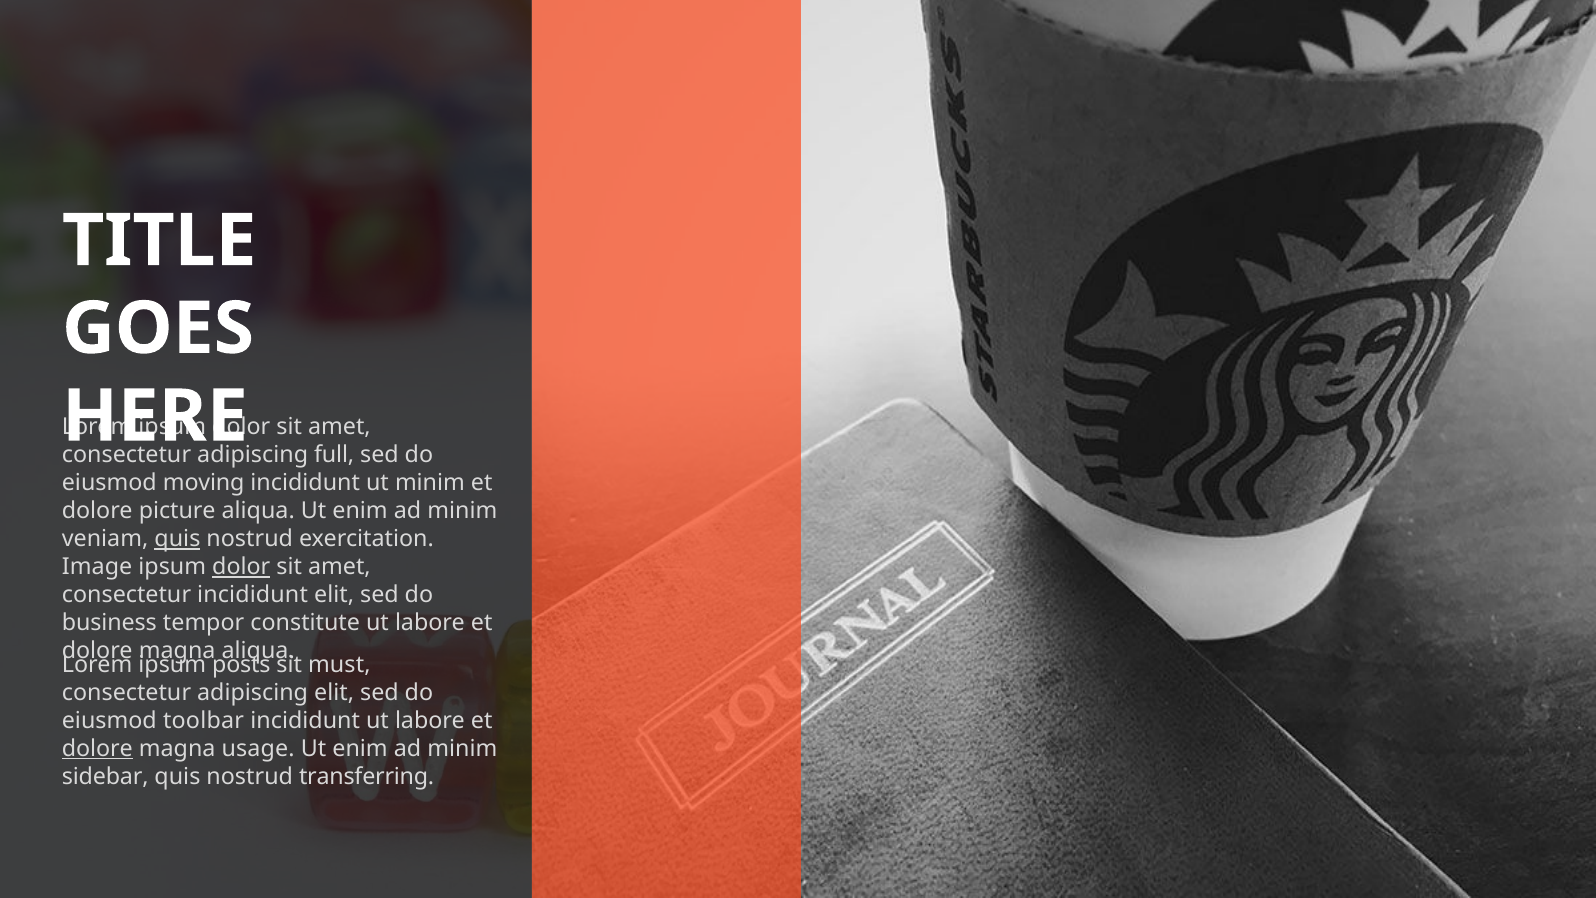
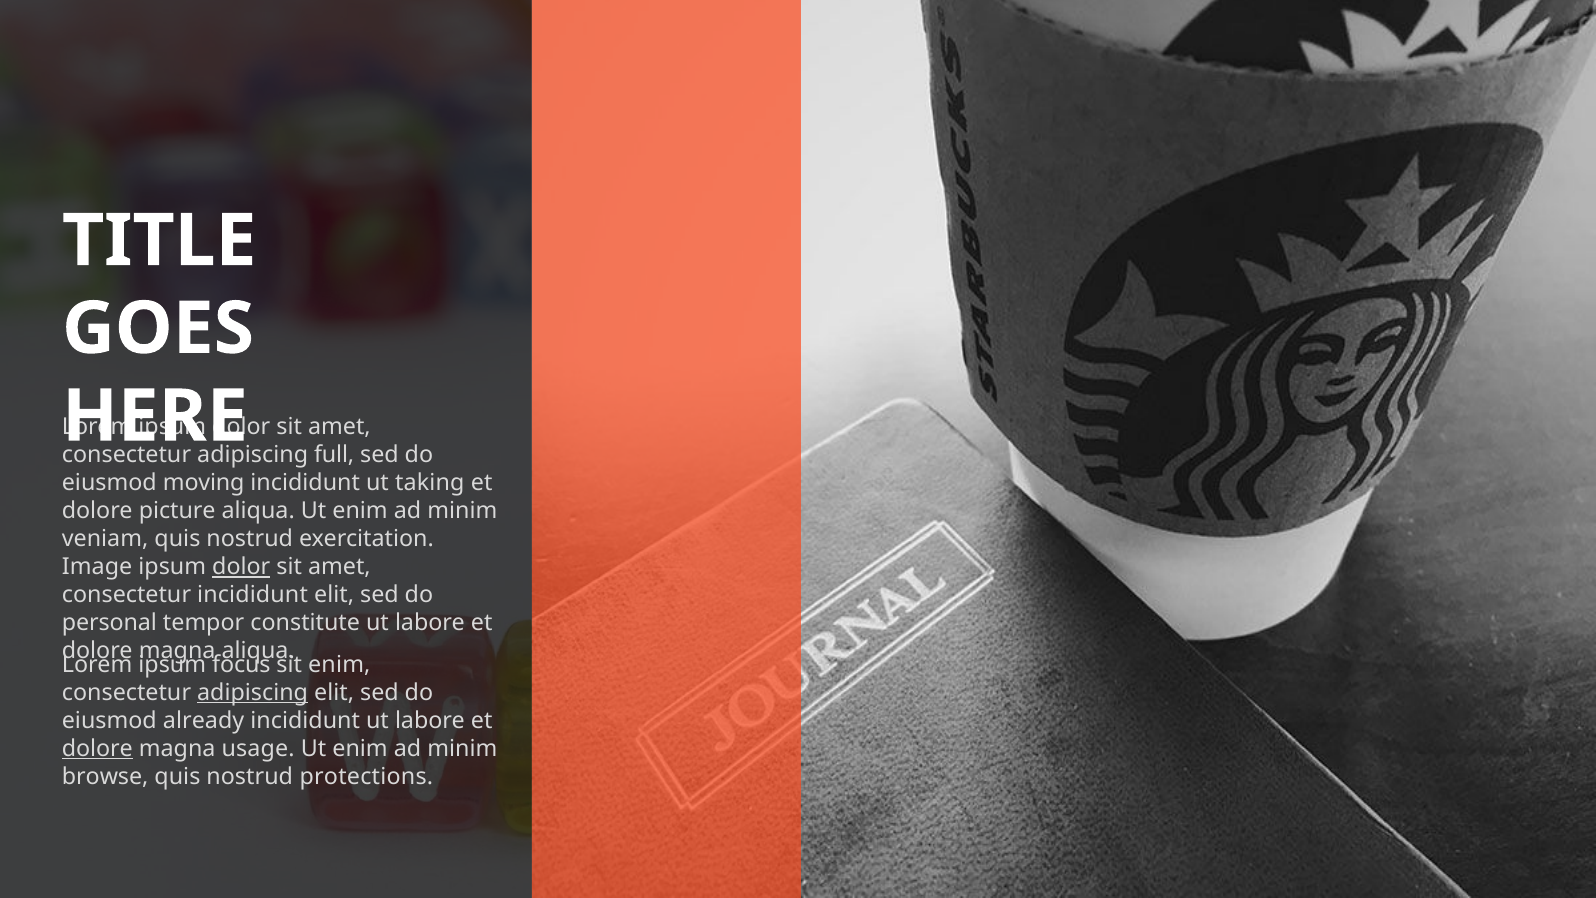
ut minim: minim -> taking (430, 483)
quis underline: present -> none (177, 539)
business: business -> personal (109, 623)
posts: posts -> focus (241, 665)
sit must: must -> enim (339, 665)
adipiscing underline: none -> present (253, 693)
toolbar: toolbar -> already (204, 721)
sidebar: sidebar -> browse (105, 776)
transferring: transferring -> protections (366, 776)
